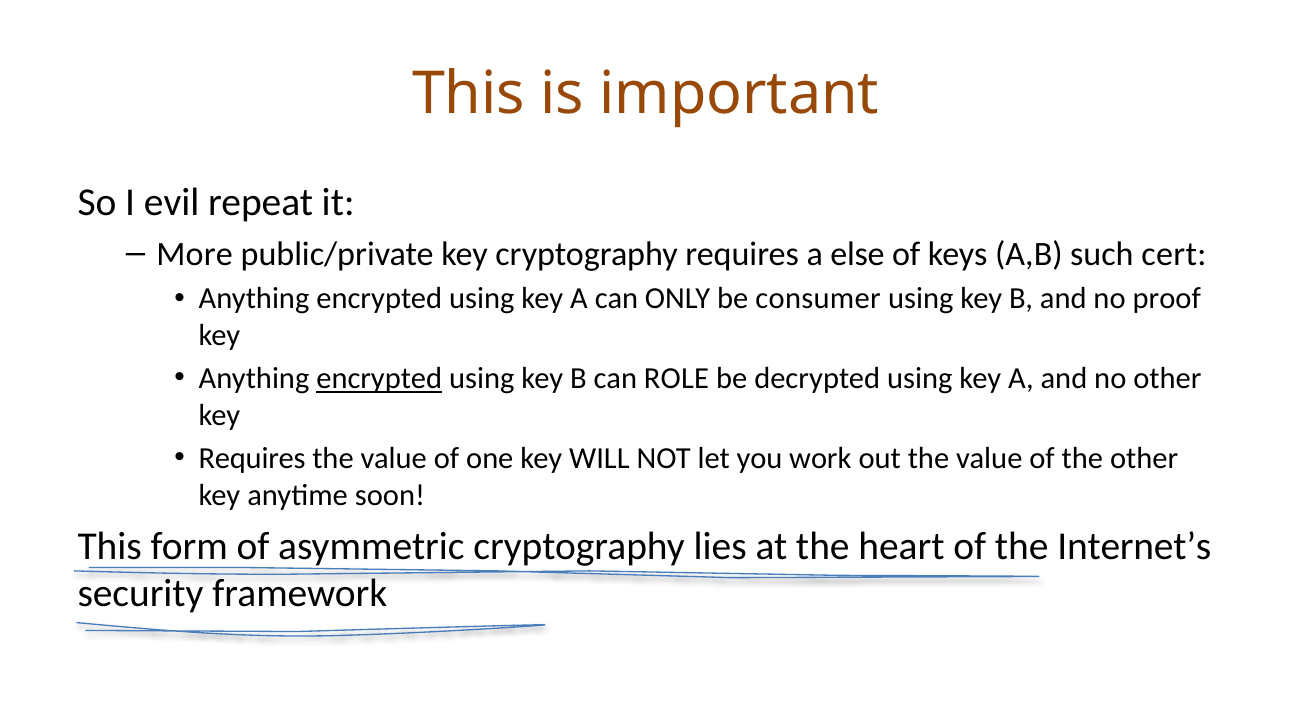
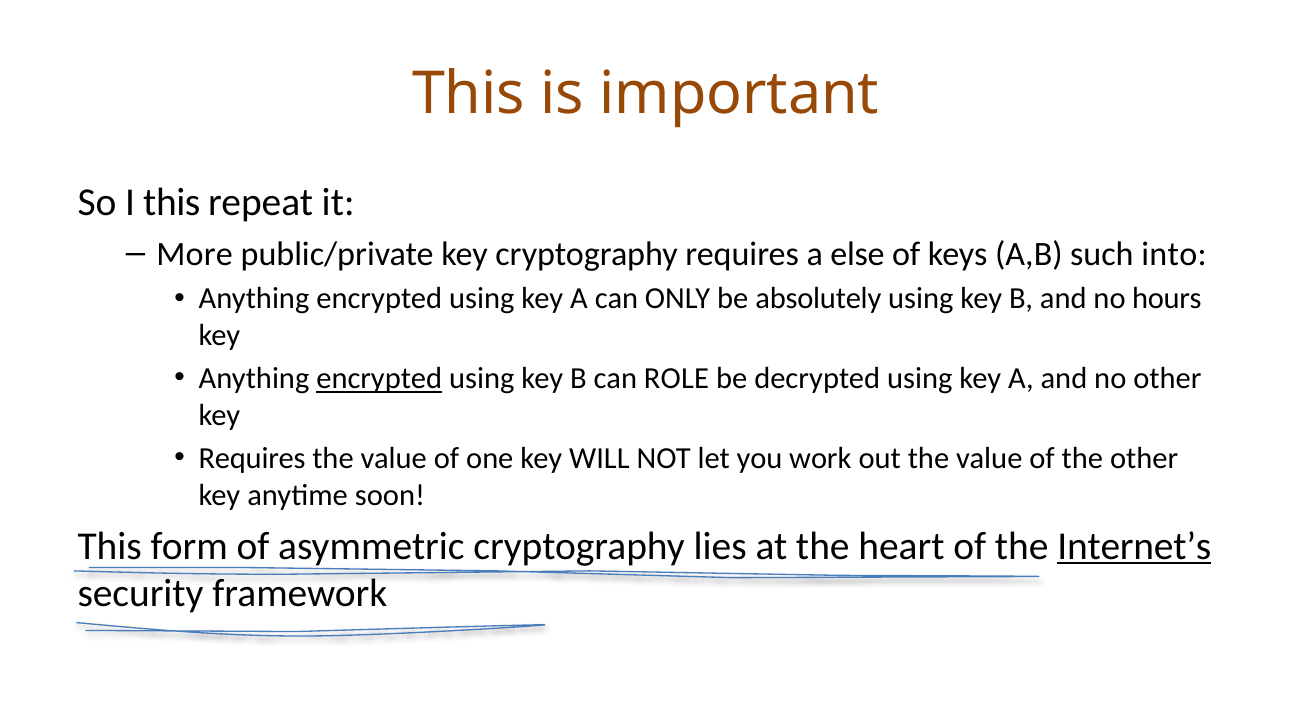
I evil: evil -> this (172, 202)
cert: cert -> into (1174, 254)
consumer: consumer -> absolutely (818, 299)
proof: proof -> hours (1167, 299)
Internet’s underline: none -> present (1134, 546)
